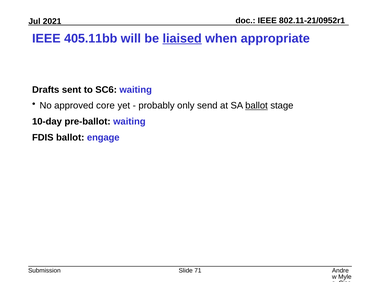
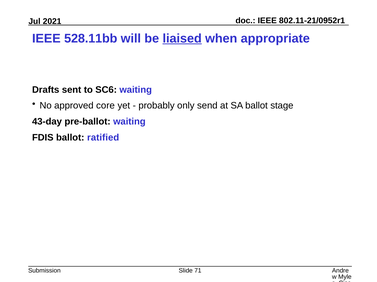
405.11bb: 405.11bb -> 528.11bb (91, 39)
ballot underline: present -> none (256, 106)
10-day: 10-day -> 43-day (47, 122)
engage: engage -> ratified (103, 138)
